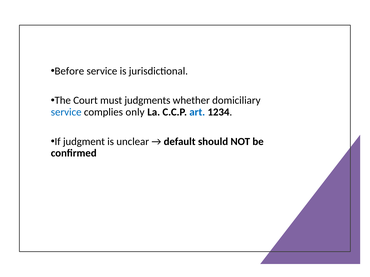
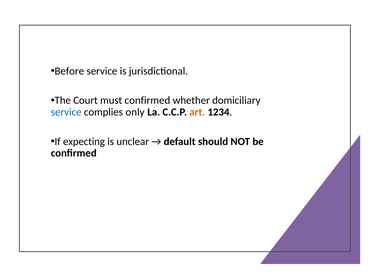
must judgments: judgments -> confirmed (147, 101)
art colour: blue -> orange (197, 112)
judgment: judgment -> expecting (84, 142)
